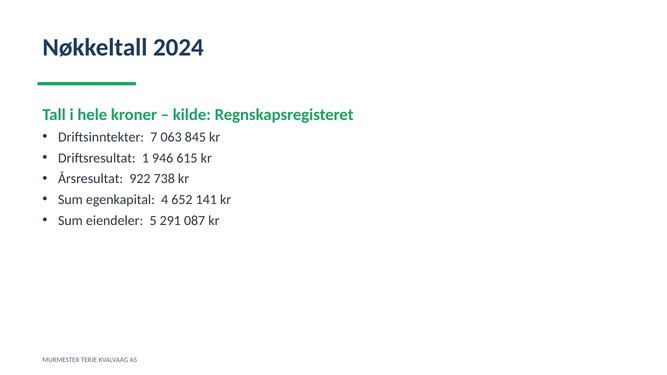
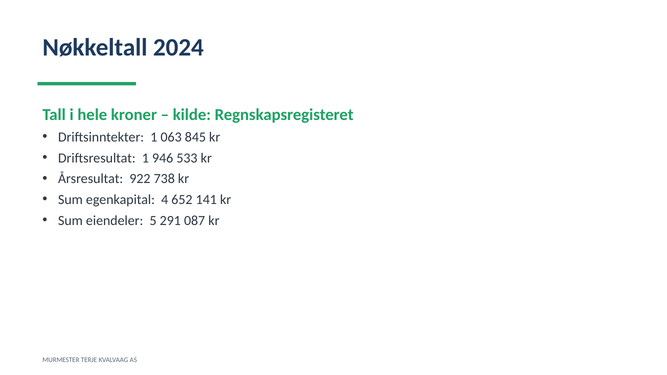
Driftsinntekter 7: 7 -> 1 (154, 137)
615: 615 -> 533 (187, 158)
